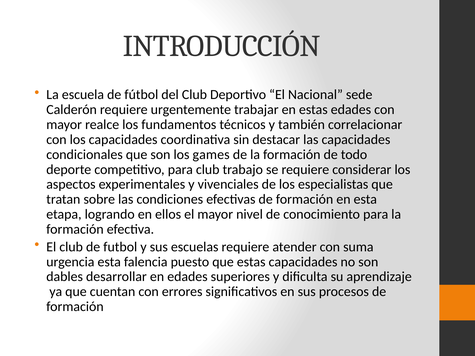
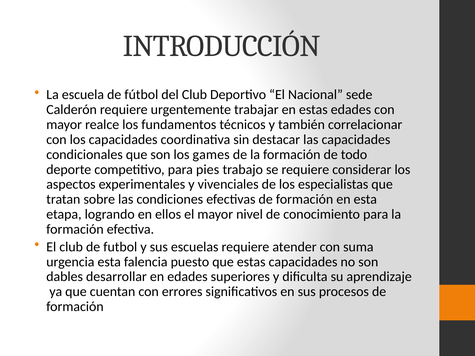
para club: club -> pies (208, 170)
